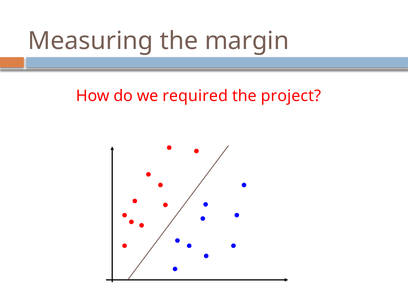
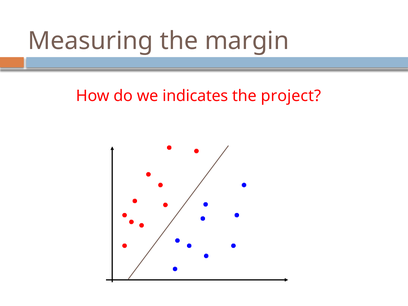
required: required -> indicates (195, 96)
